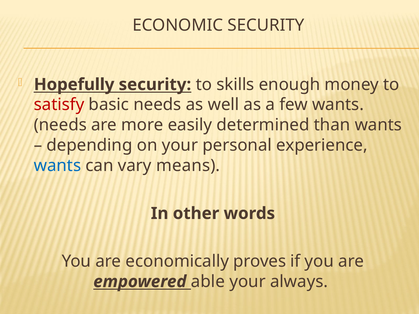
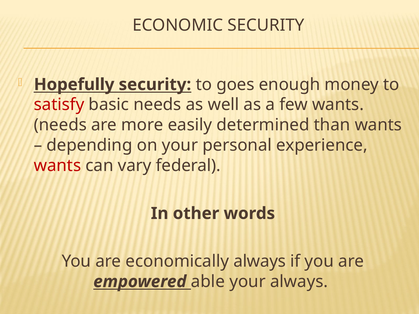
skills: skills -> goes (235, 85)
wants colour: blue -> red (57, 166)
means: means -> federal (188, 166)
economically proves: proves -> always (260, 262)
